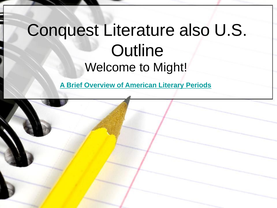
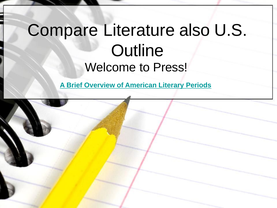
Conquest: Conquest -> Compare (63, 30)
Might: Might -> Press (170, 67)
